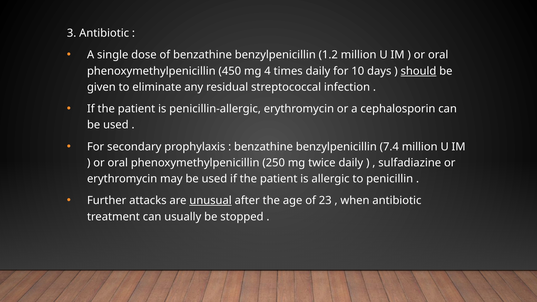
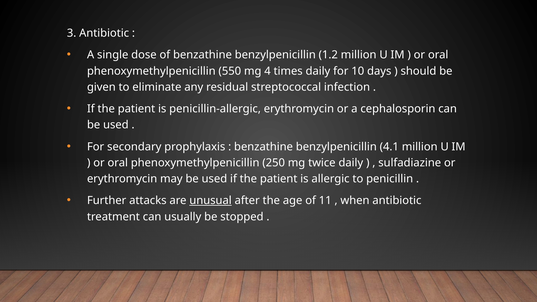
450: 450 -> 550 (230, 71)
should underline: present -> none (418, 71)
7.4: 7.4 -> 4.1 (389, 147)
23: 23 -> 11 (325, 201)
